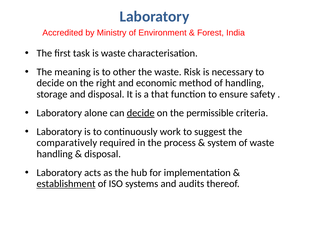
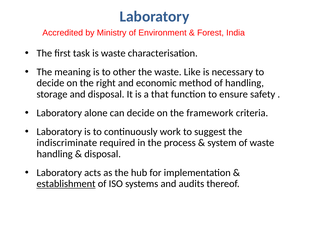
Risk: Risk -> Like (192, 72)
decide underline: present -> none (141, 113)
permissible: permissible -> framework (210, 113)
comparatively: comparatively -> indiscriminate (67, 143)
